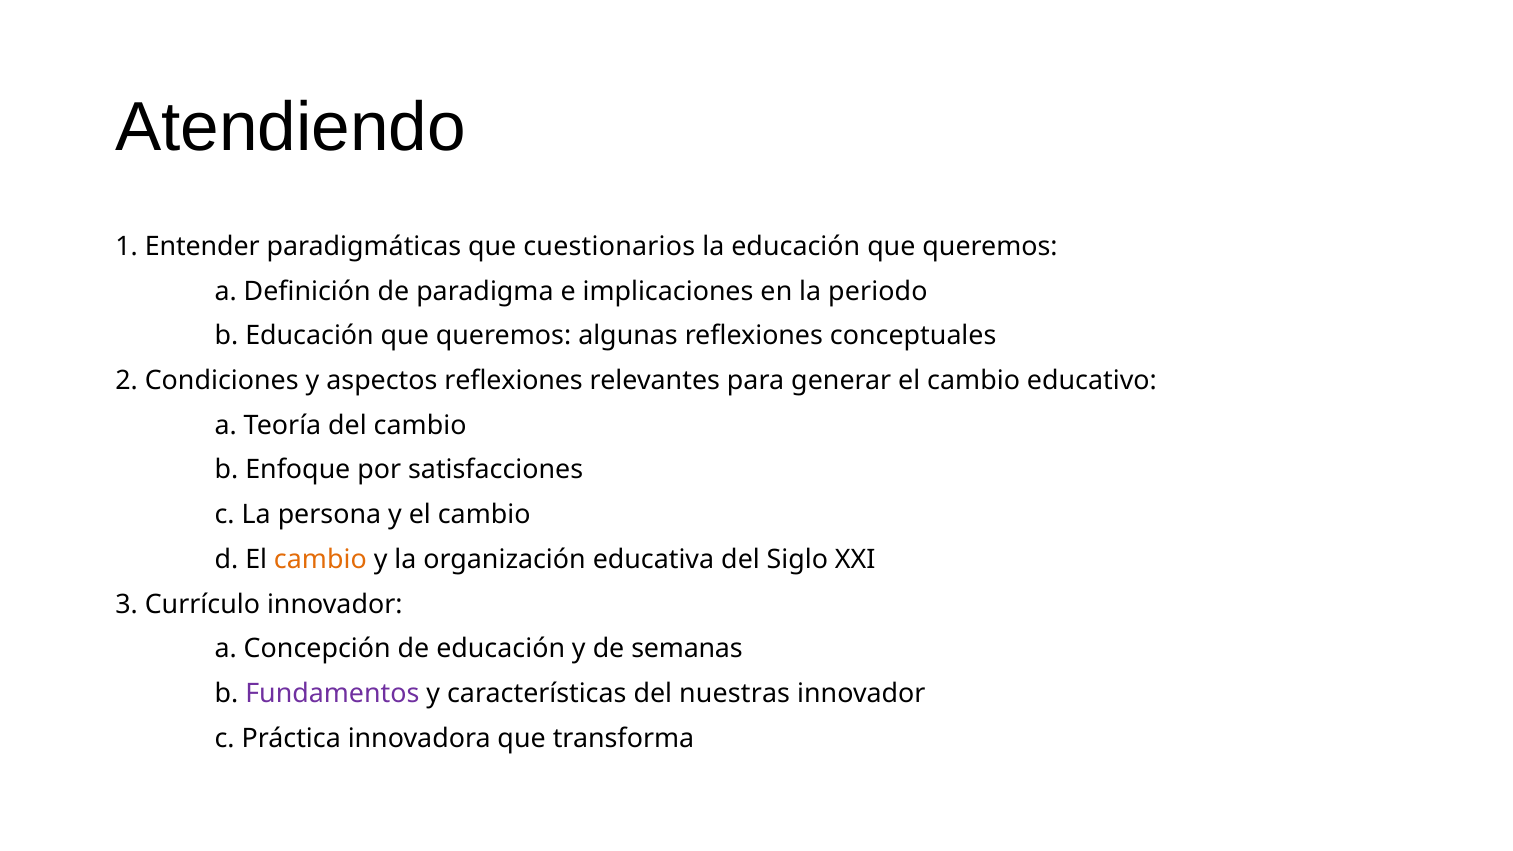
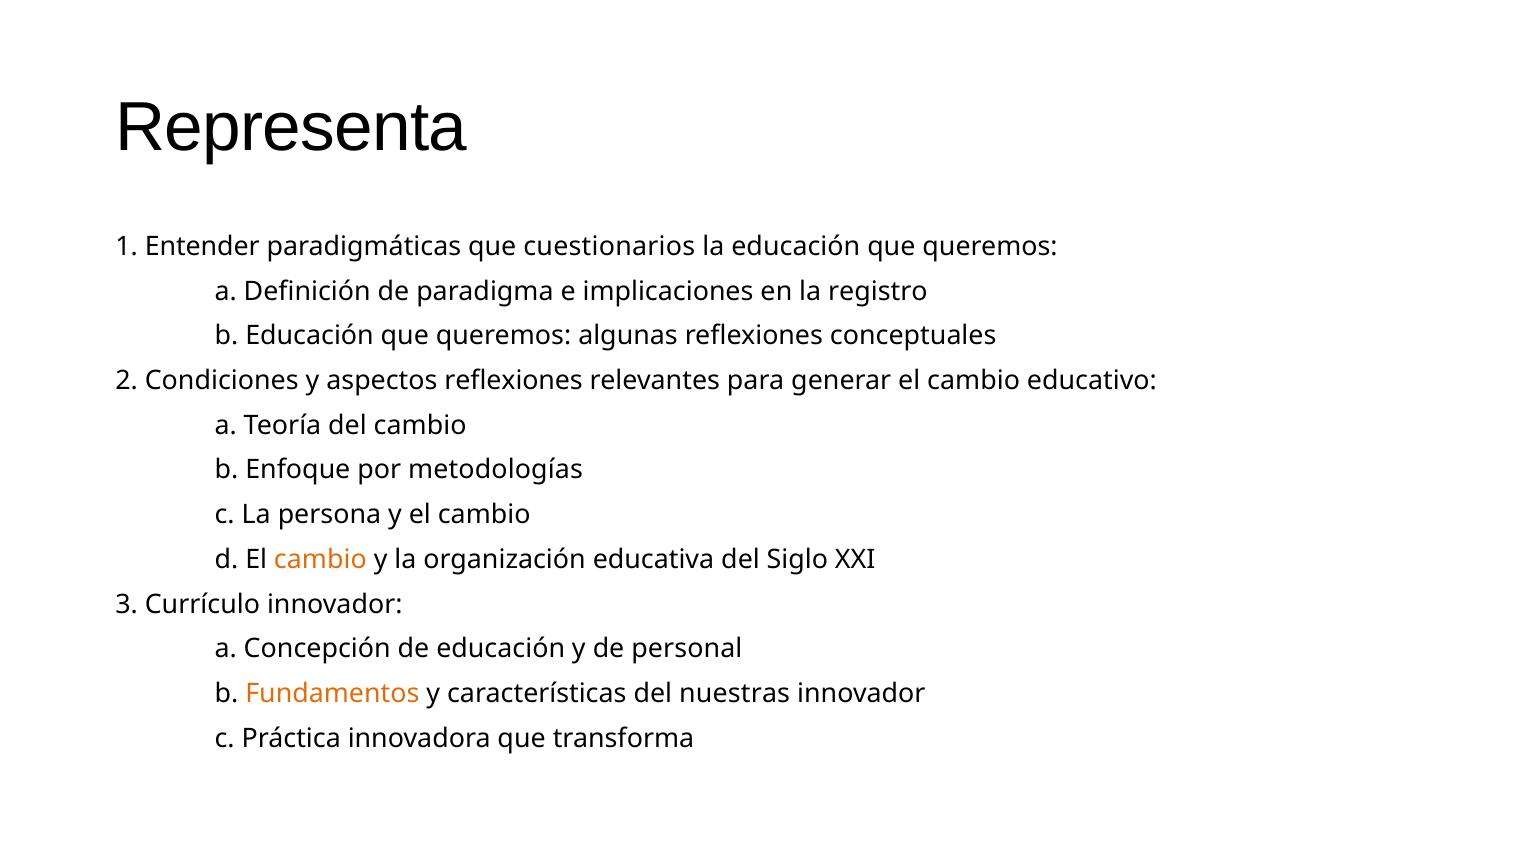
Atendiendo: Atendiendo -> Representa (291, 127)
periodo: periodo -> registro (878, 291)
satisfacciones: satisfacciones -> metodologías (496, 470)
semanas: semanas -> personal (687, 649)
Fundamentos colour: purple -> orange (332, 694)
